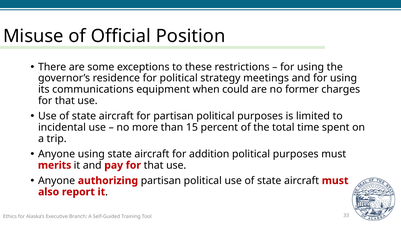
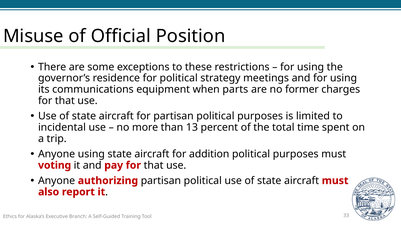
could: could -> parts (235, 90)
15: 15 -> 13 (192, 128)
merits: merits -> voting (55, 166)
